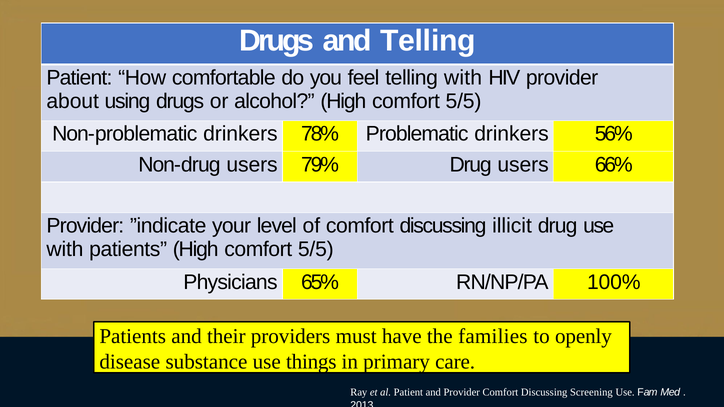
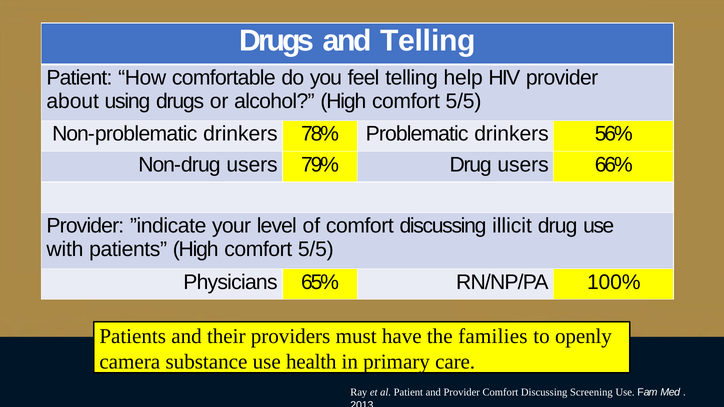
telling with: with -> help (463, 78)
disease: disease -> camera (130, 362)
things: things -> health (311, 362)
